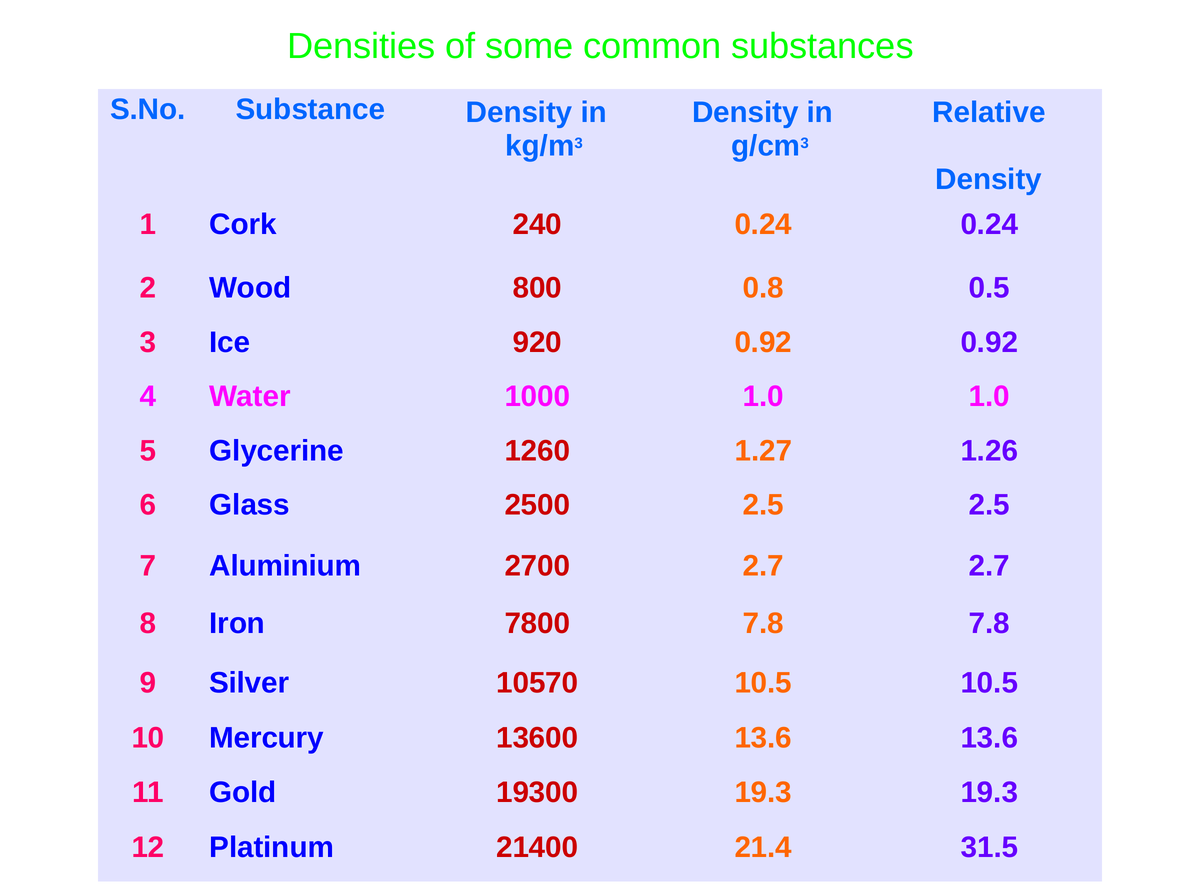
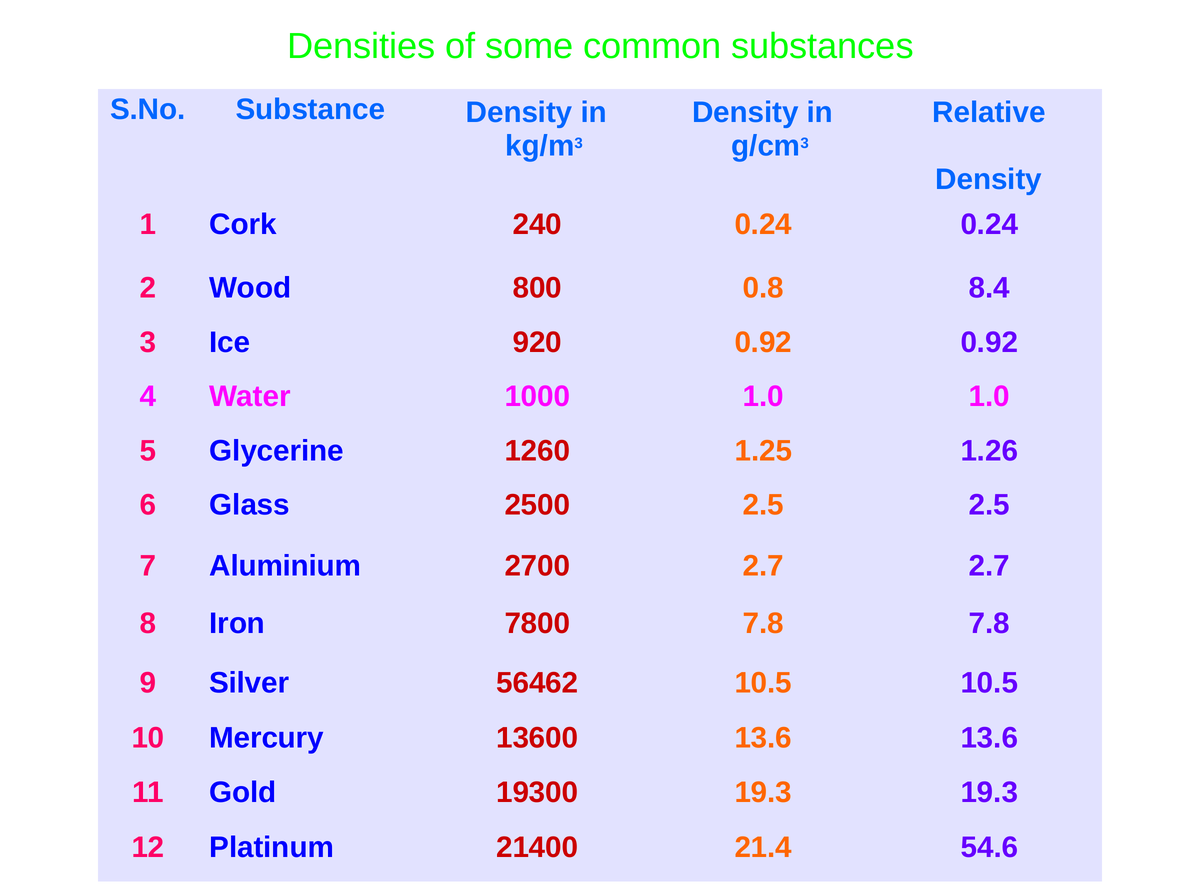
0.5: 0.5 -> 8.4 (989, 288)
1.27: 1.27 -> 1.25 (763, 451)
10570: 10570 -> 56462 (537, 683)
31.5: 31.5 -> 54.6 (989, 848)
